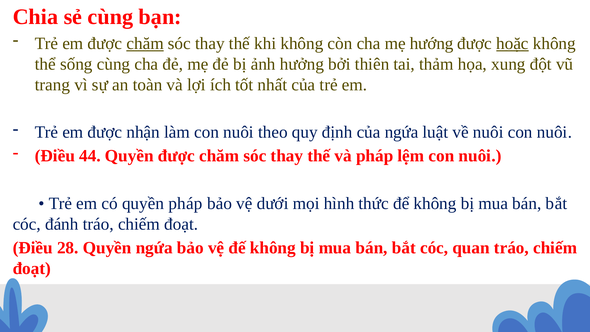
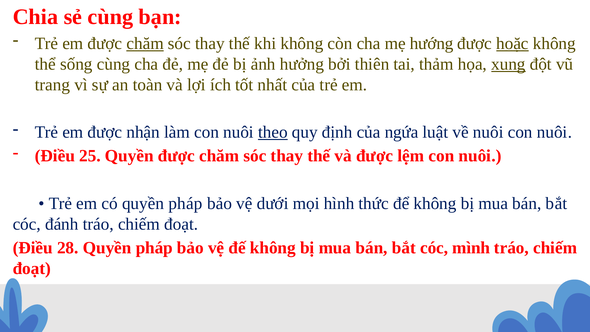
xung underline: none -> present (508, 64)
theo underline: none -> present (273, 132)
44: 44 -> 25 (90, 156)
và pháp: pháp -> được (375, 156)
28 Quyền ngứa: ngứa -> pháp (154, 248)
quan: quan -> mình (471, 248)
